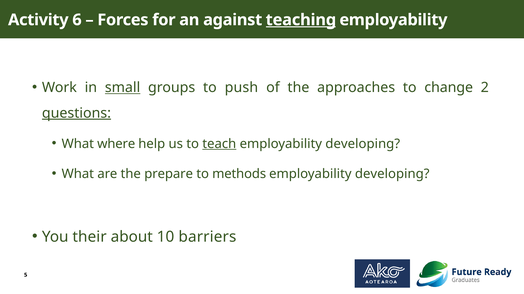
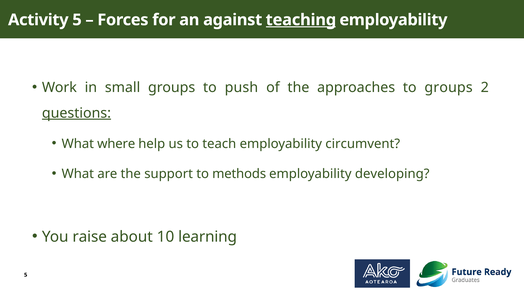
Activity 6: 6 -> 5 (77, 20)
small underline: present -> none (123, 88)
to change: change -> groups (449, 88)
teach underline: present -> none (219, 144)
developing: developing -> circumvent (363, 144)
prepare: prepare -> support (169, 174)
their: their -> raise (90, 237)
barriers: barriers -> learning (208, 237)
